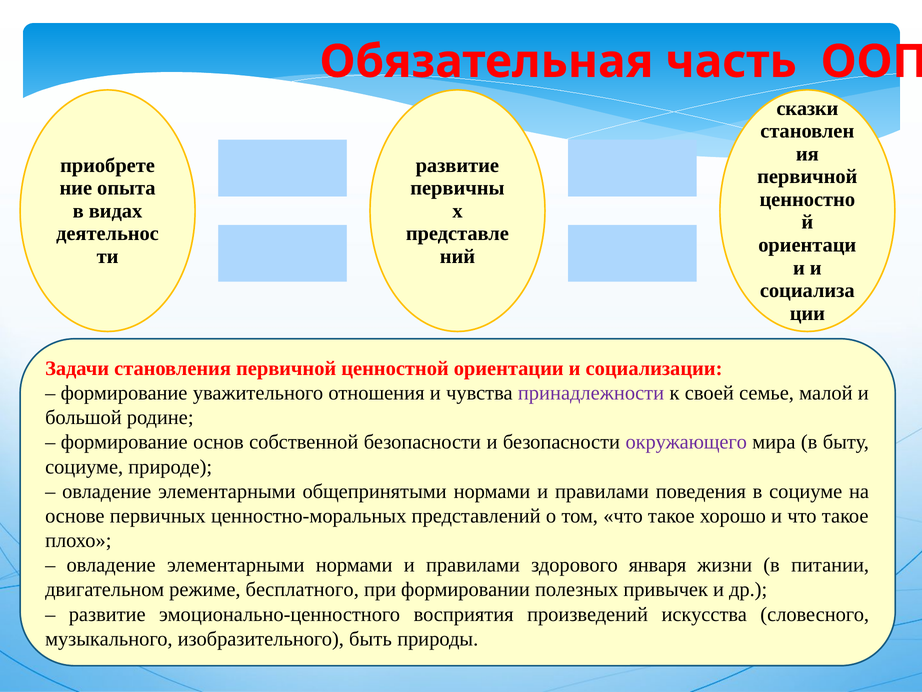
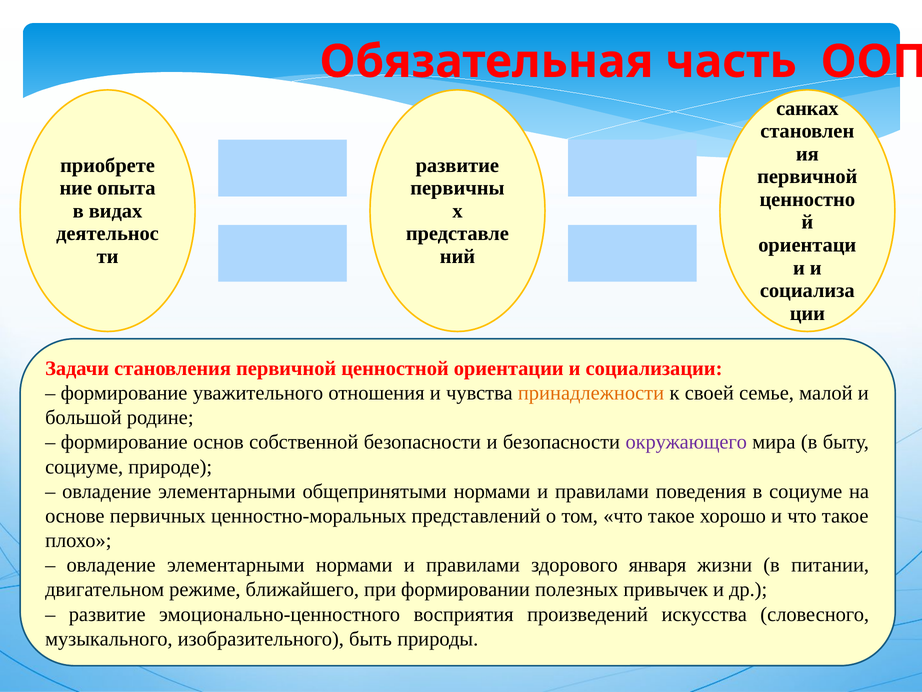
сказки: сказки -> санках (807, 108)
принадлежности colour: purple -> orange (591, 393)
бесплатного: бесплатного -> ближайшего (302, 589)
